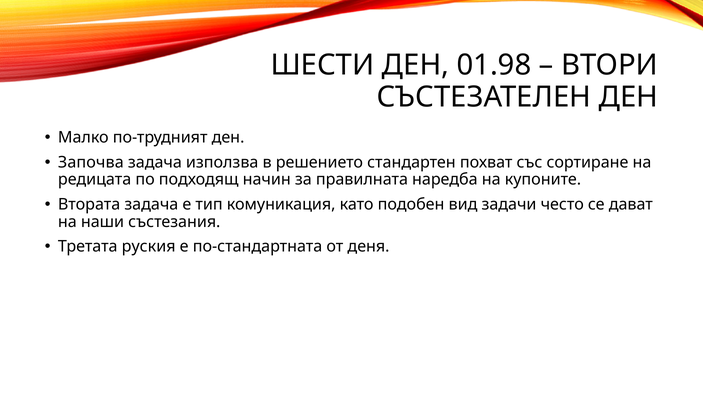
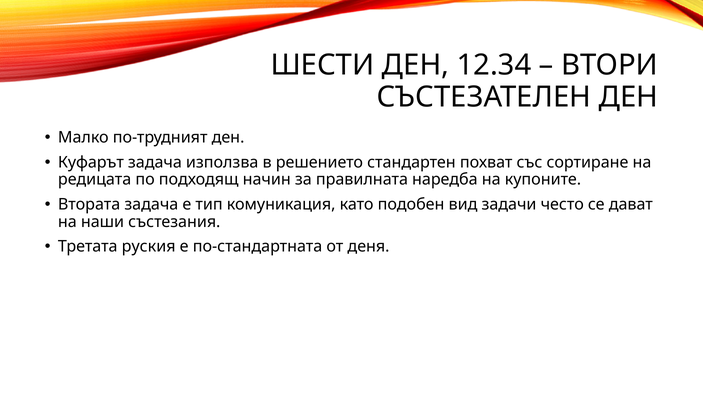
01.98: 01.98 -> 12.34 (494, 65)
Започва: Започва -> Куфарът (91, 162)
